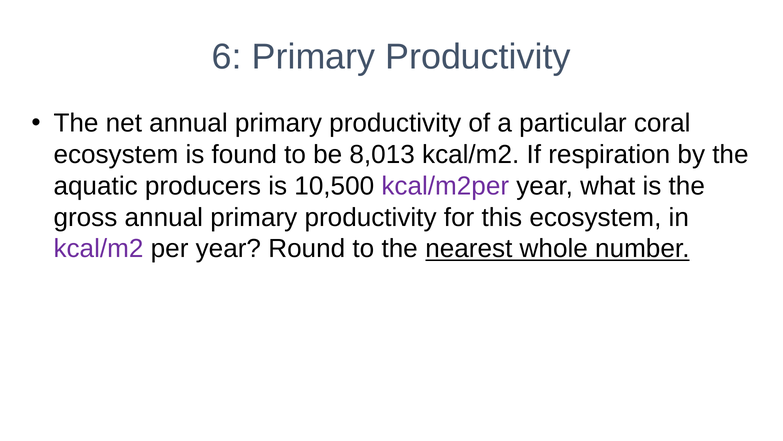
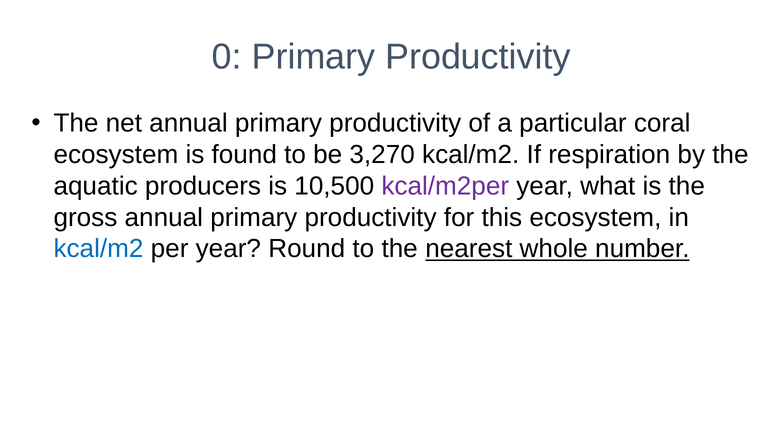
6: 6 -> 0 (227, 57)
8,013: 8,013 -> 3,270 (382, 155)
kcal/m2 colour: purple -> blue (98, 249)
